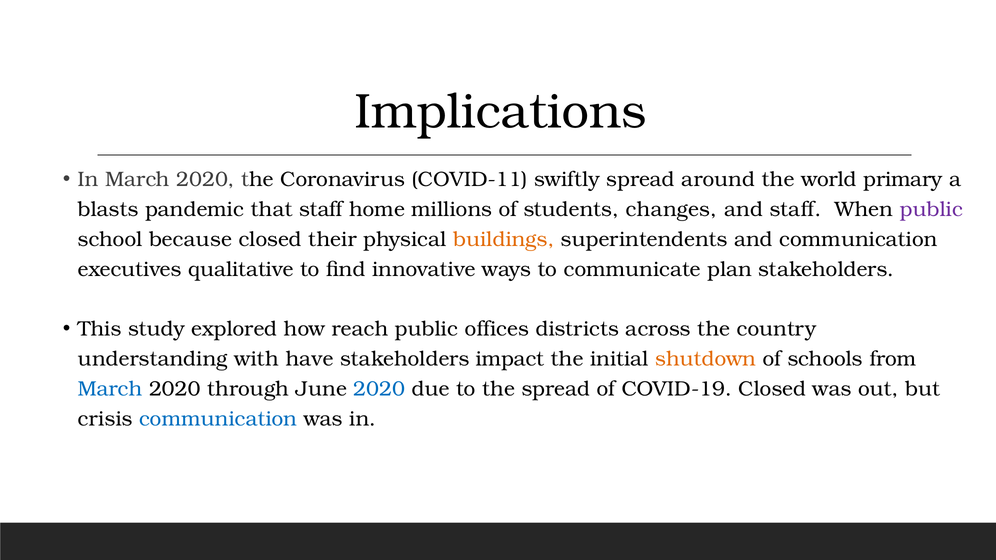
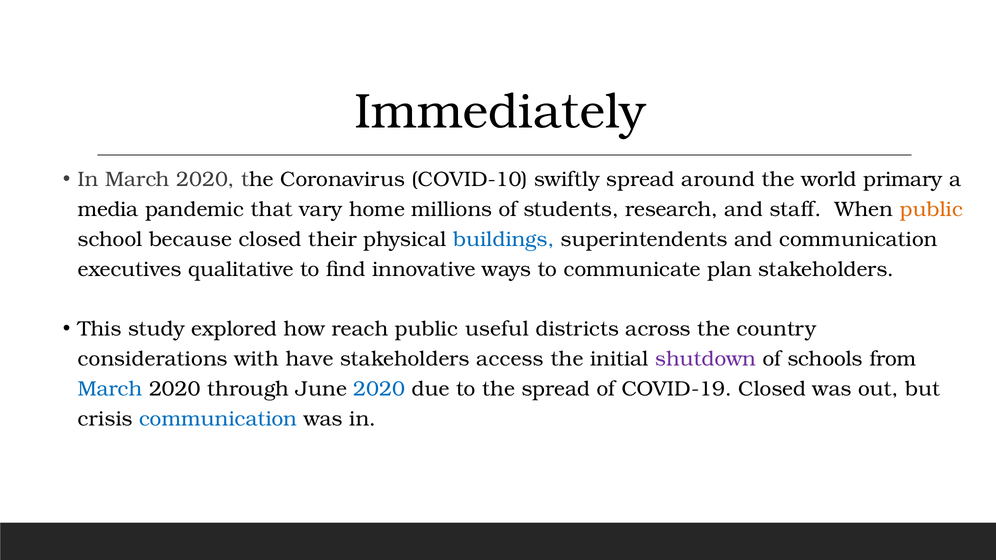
Implications: Implications -> Immediately (500, 112)
COVID-11: COVID-11 -> COVID-10 (470, 180)
blasts: blasts -> media (108, 210)
that staff: staff -> vary (321, 210)
changes: changes -> research (672, 210)
public colour: purple -> orange (931, 210)
buildings colour: orange -> blue (504, 240)
offices: offices -> useful (497, 329)
understanding: understanding -> considerations (153, 359)
impact: impact -> access (510, 359)
shutdown colour: orange -> purple (706, 359)
